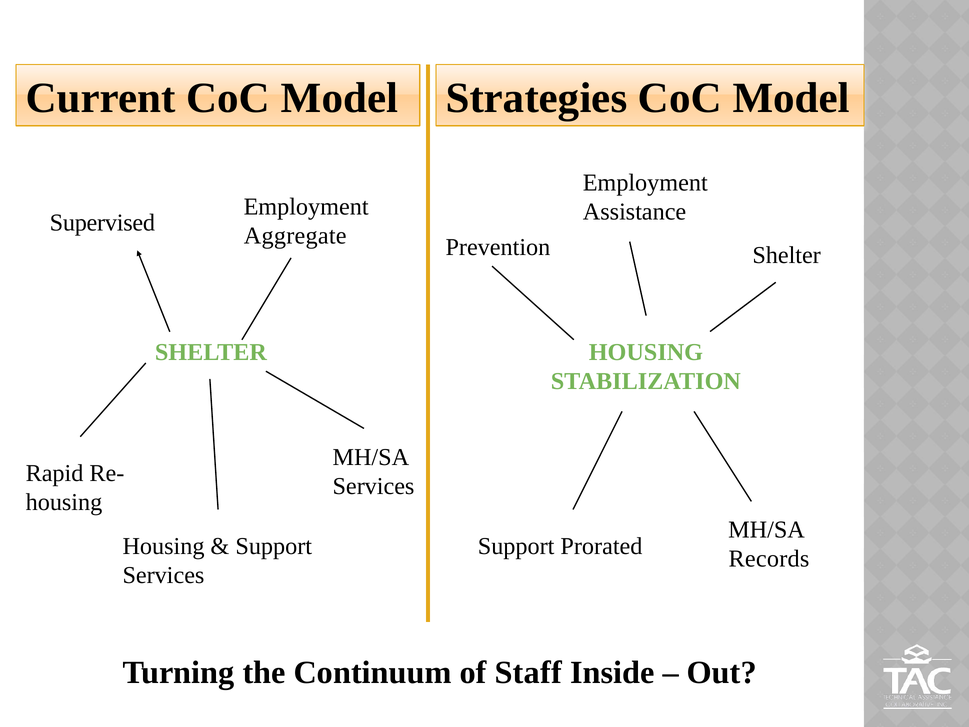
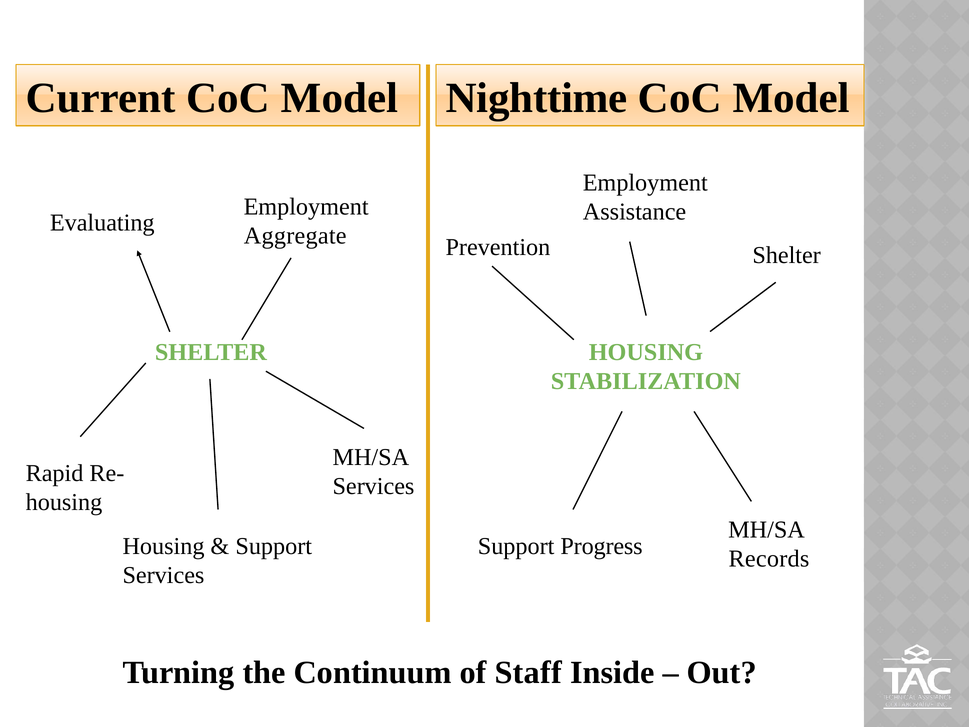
Strategies: Strategies -> Nighttime (537, 98)
Supervised: Supervised -> Evaluating (102, 223)
Prorated: Prorated -> Progress (602, 546)
